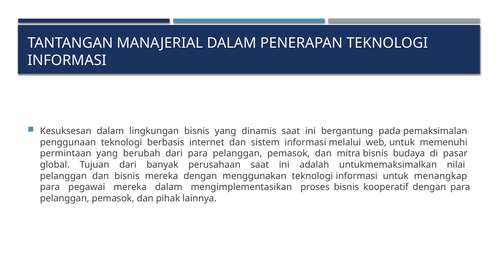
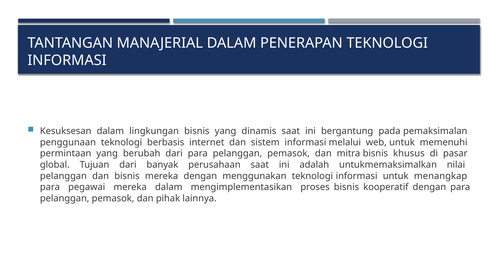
budaya: budaya -> khusus (409, 154)
